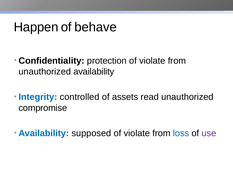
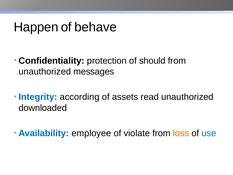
protection of violate: violate -> should (152, 61)
unauthorized availability: availability -> messages (94, 72)
controlled: controlled -> according (80, 97)
compromise: compromise -> downloaded (43, 108)
supposed: supposed -> employee (91, 133)
loss colour: blue -> orange (181, 133)
use colour: purple -> blue (209, 133)
